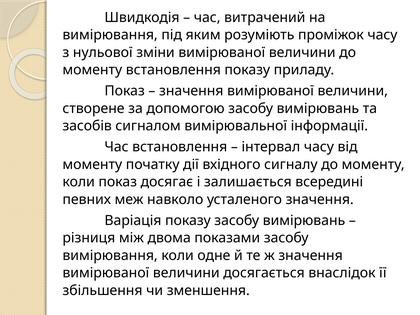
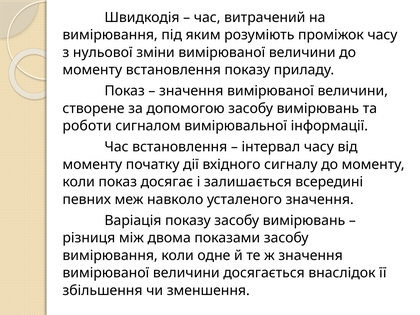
засобів: засобів -> роботи (87, 126)
